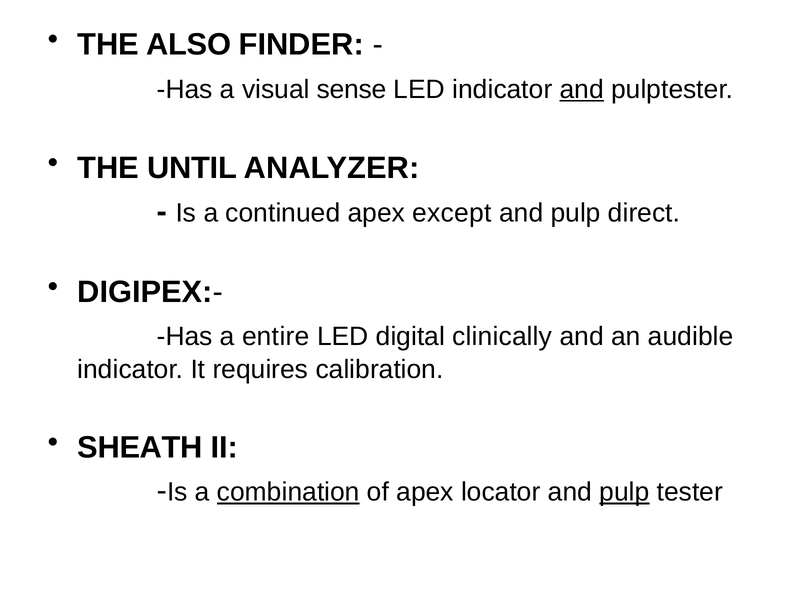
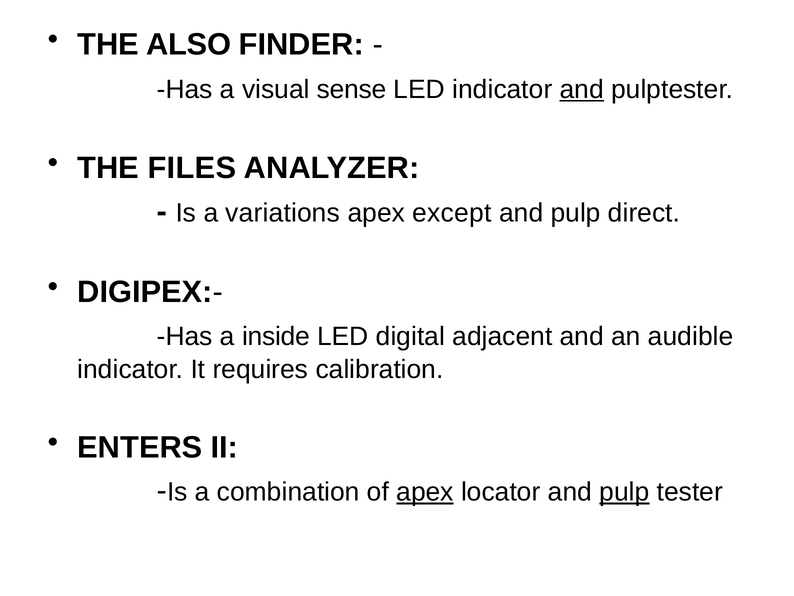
UNTIL: UNTIL -> FILES (192, 168)
continued: continued -> variations (283, 213)
entire: entire -> inside (276, 336)
clinically: clinically -> adjacent (502, 336)
SHEATH: SHEATH -> ENTERS (140, 447)
combination underline: present -> none (288, 492)
apex underline: none -> present (425, 492)
